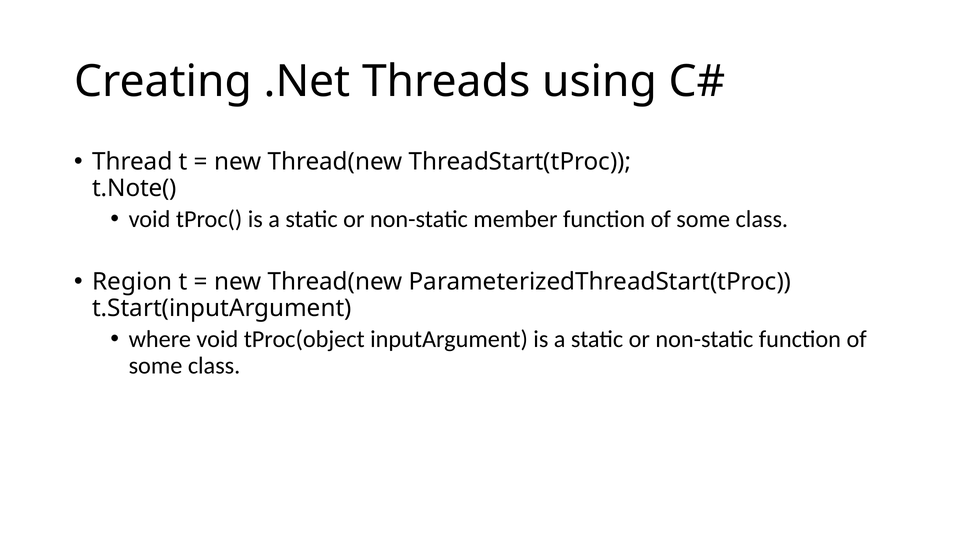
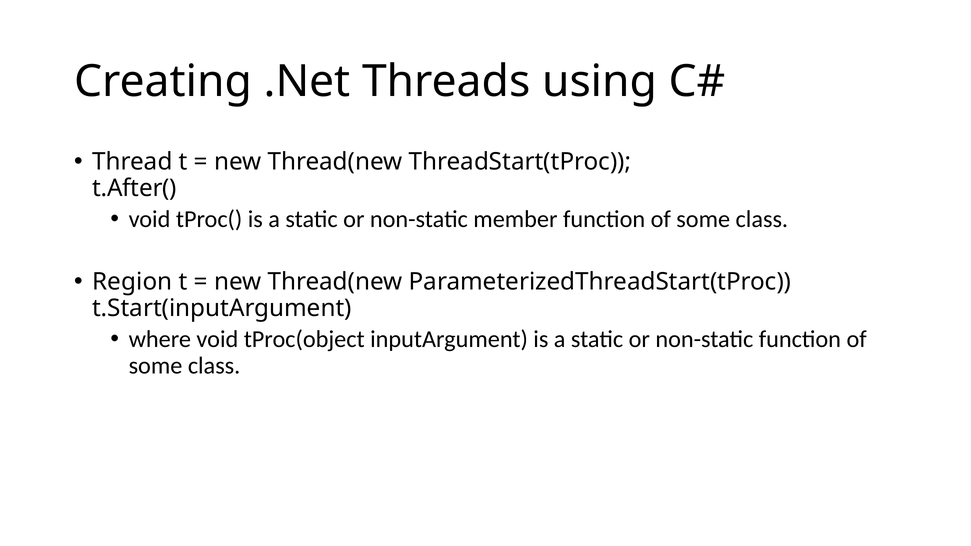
t.Note(: t.Note( -> t.After( (134, 188)
